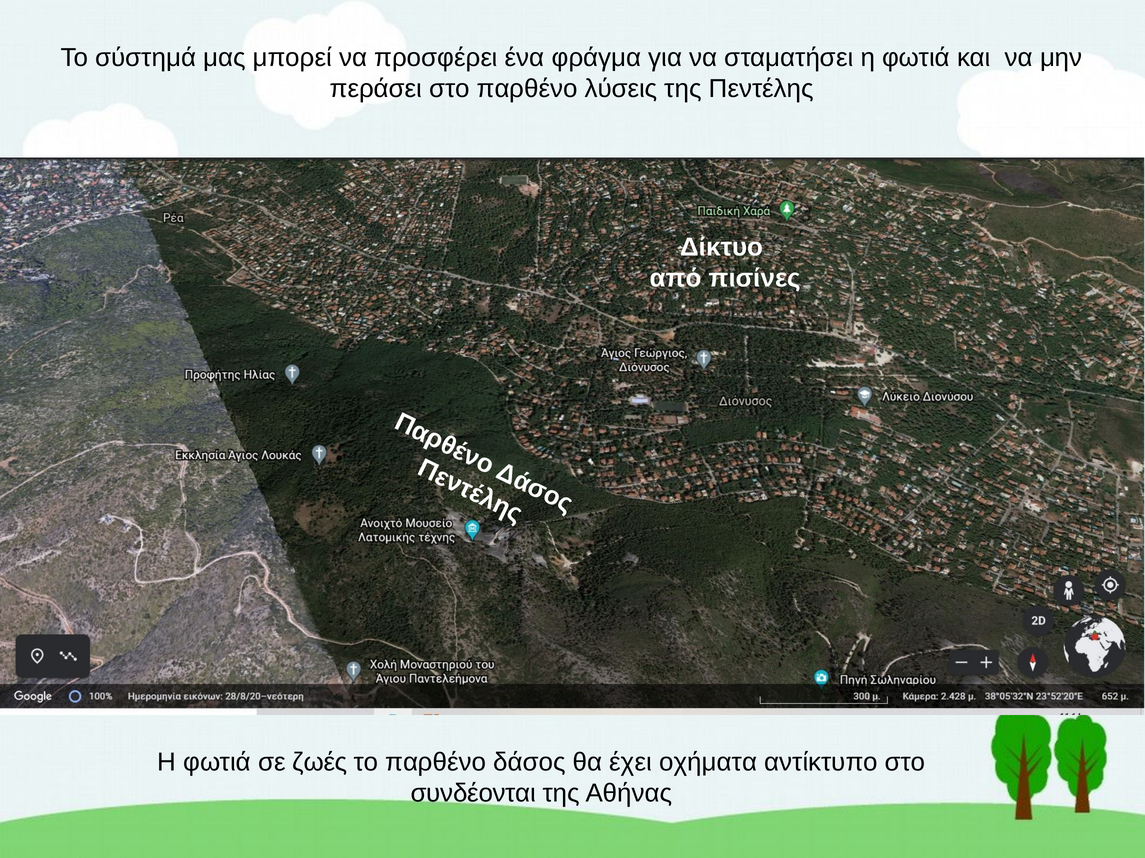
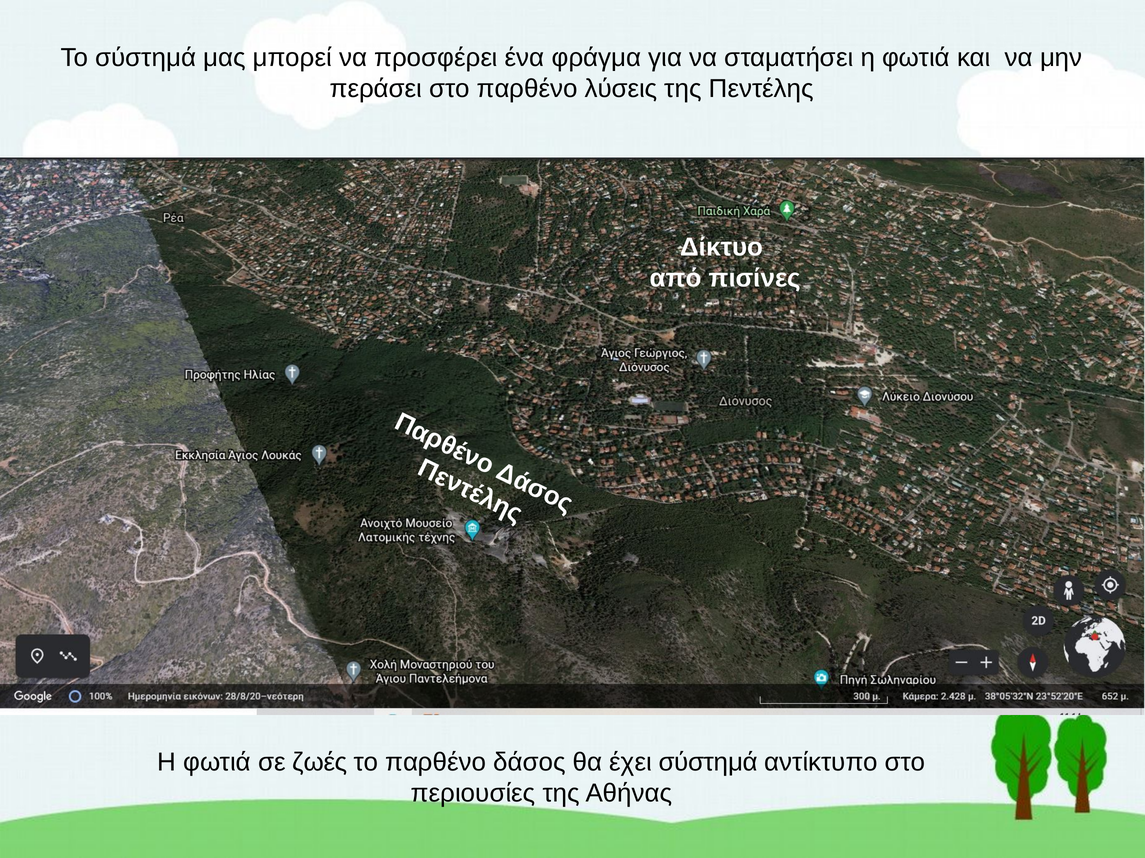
έχει οχήματα: οχήματα -> σύστημά (708, 763)
συνδέονται: συνδέονται -> περιουσίες (473, 794)
